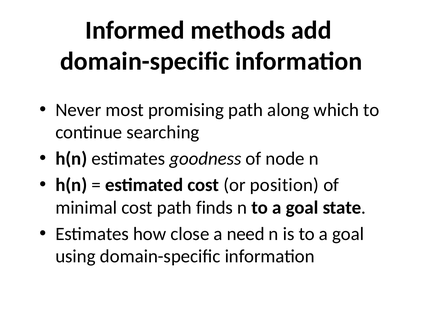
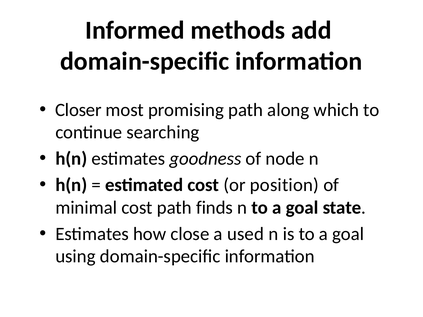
Never: Never -> Closer (78, 110)
need: need -> used (246, 234)
